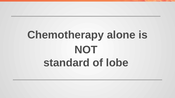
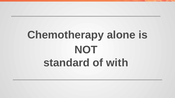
lobe: lobe -> with (117, 63)
